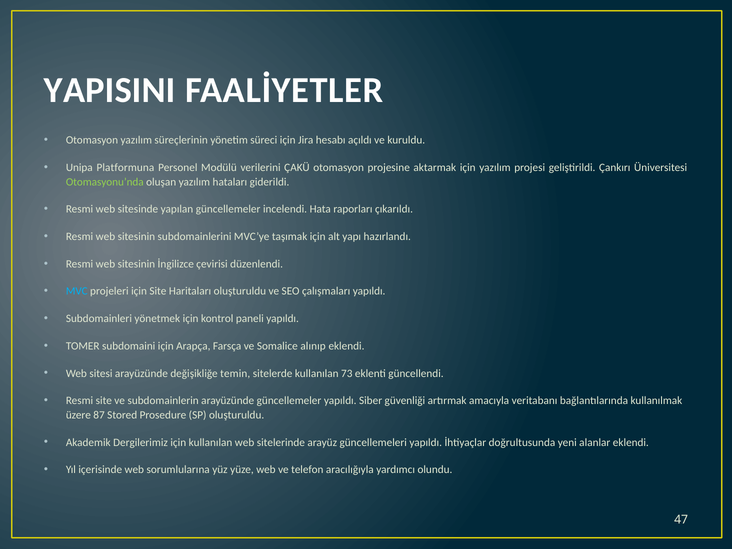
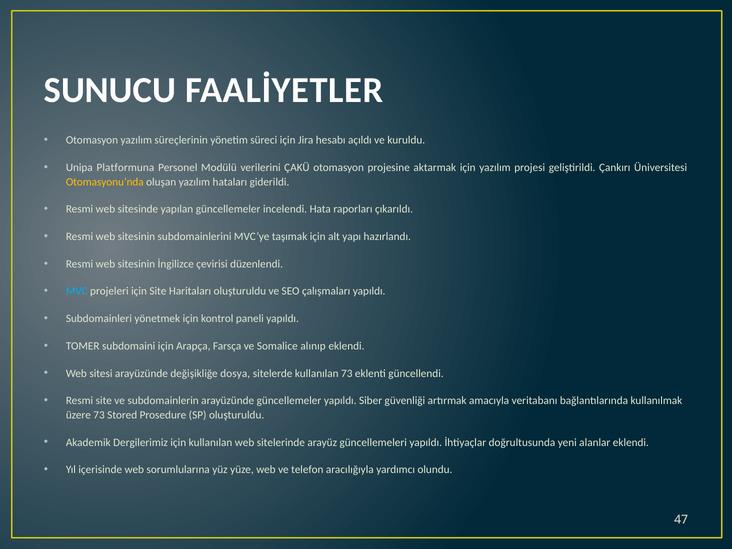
YAPISINI: YAPISINI -> SUNUCU (110, 90)
Otomasyonu’nda colour: light green -> yellow (105, 182)
temin: temin -> dosya (235, 373)
üzere 87: 87 -> 73 (99, 415)
